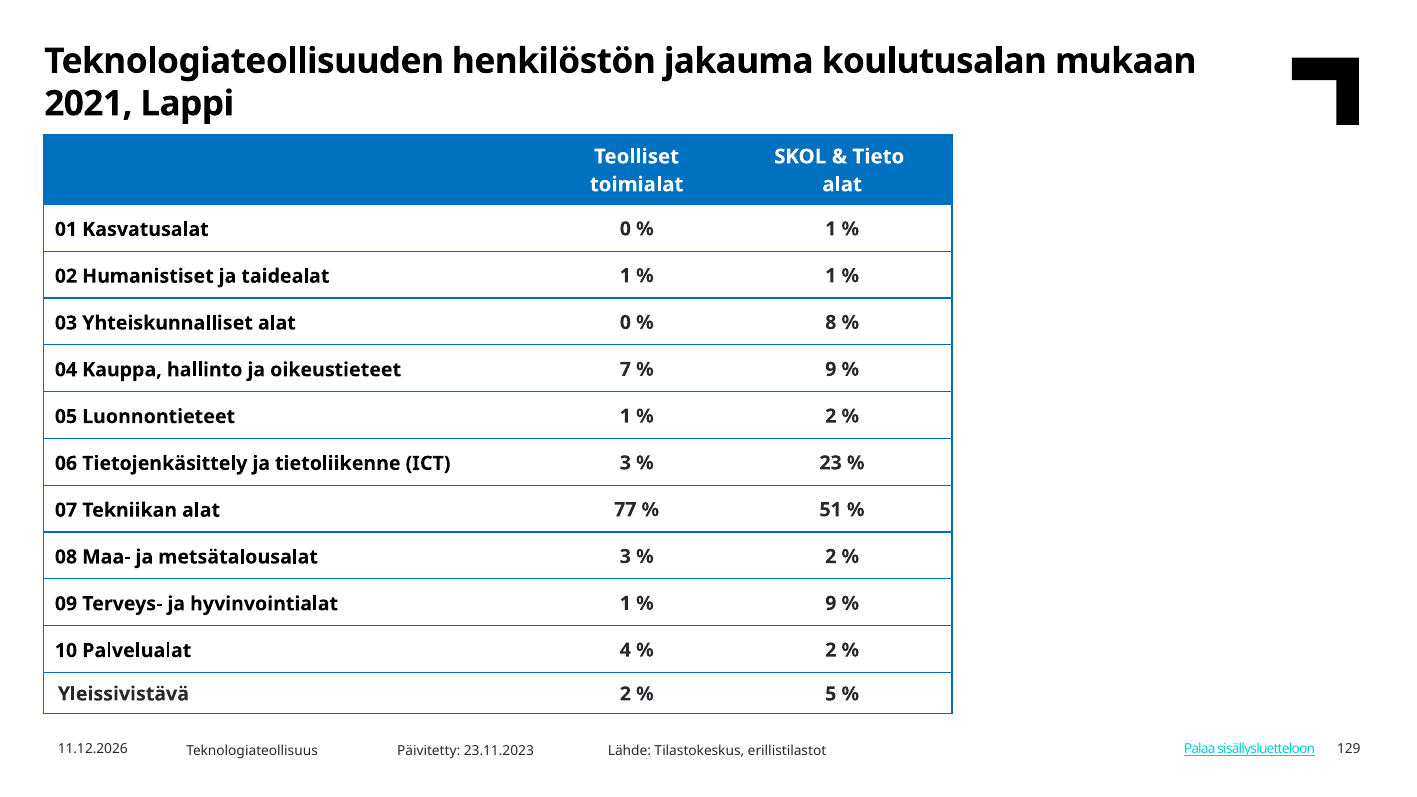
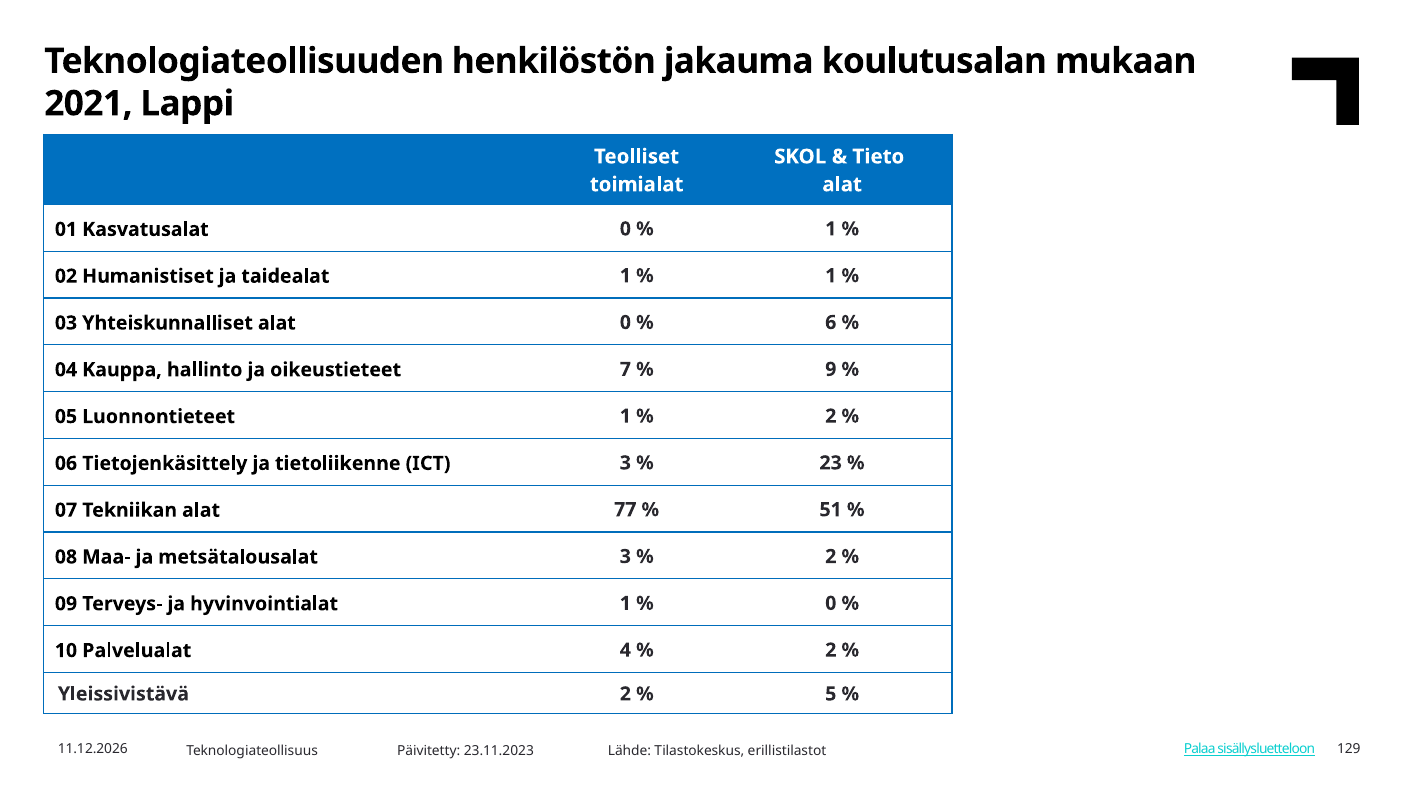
8: 8 -> 6 (831, 323)
9: 9 -> 0 (831, 603)
